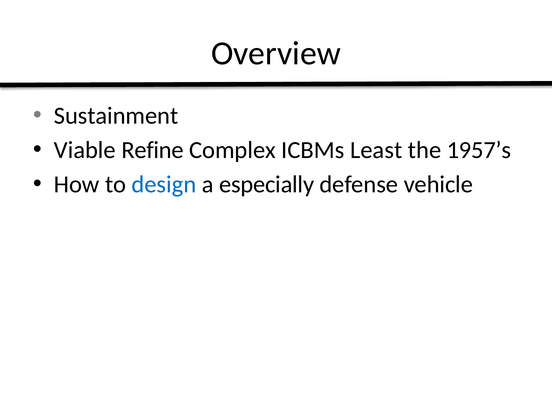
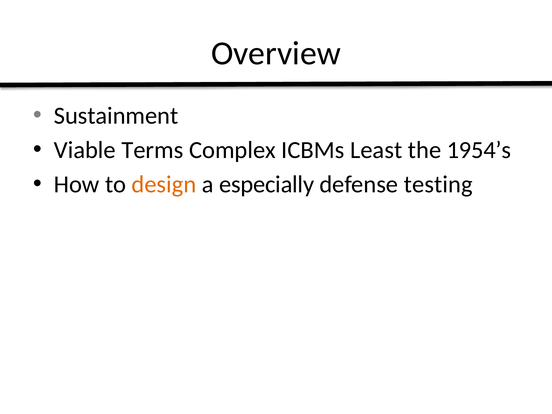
Refine: Refine -> Terms (152, 150)
1957’s: 1957’s -> 1954’s (479, 150)
design colour: blue -> orange (164, 185)
vehicle: vehicle -> testing (438, 185)
